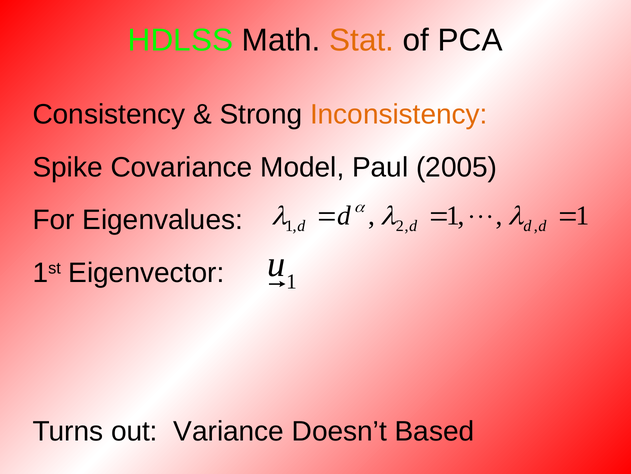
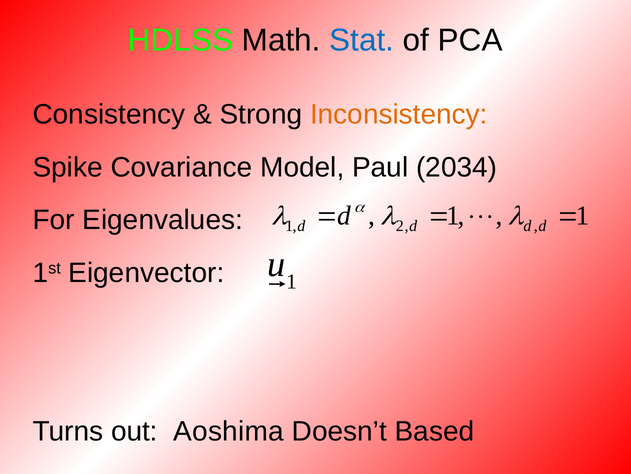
Stat colour: orange -> blue (362, 40)
2005: 2005 -> 2034 (457, 167)
Variance: Variance -> Aoshima (229, 431)
